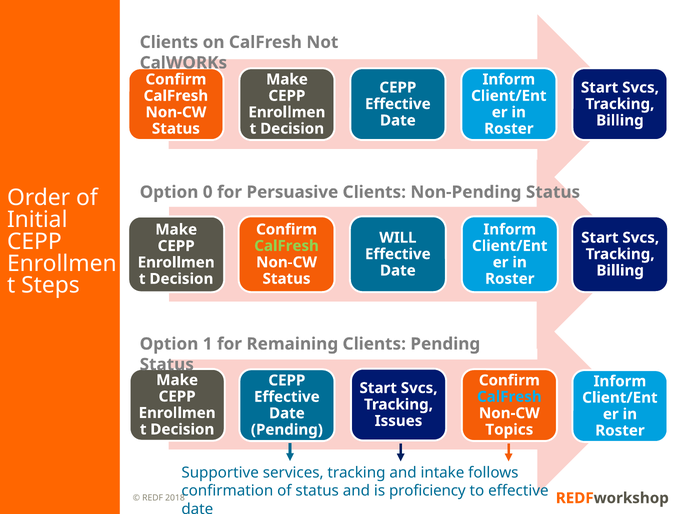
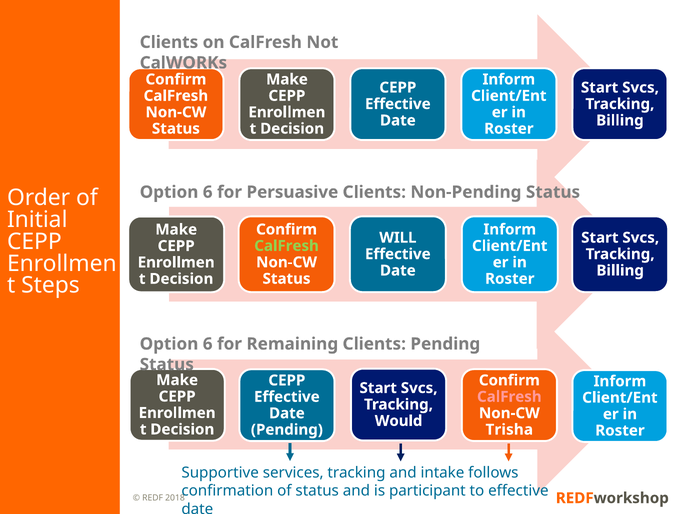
0: 0 -> 6 (208, 192)
1: 1 -> 6 (208, 344)
CalFresh colour: light blue -> pink (509, 397)
Issues: Issues -> Would (399, 421)
Topics: Topics -> Trisha (509, 429)
proficiency: proficiency -> participant (427, 491)
